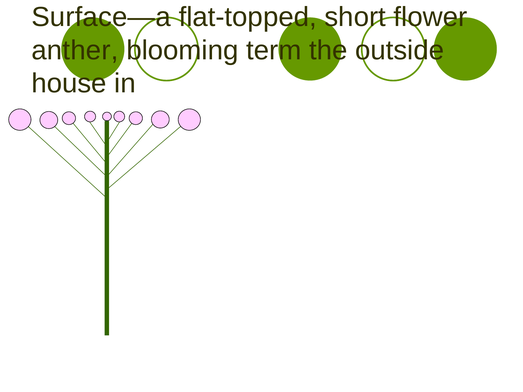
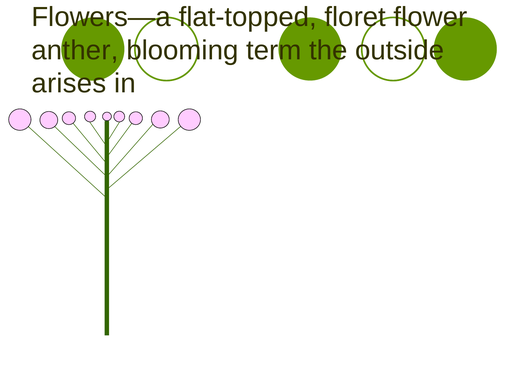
Surface—a: Surface—a -> Flowers—a (101, 17)
short: short -> floret (355, 17)
house: house -> arises (69, 83)
